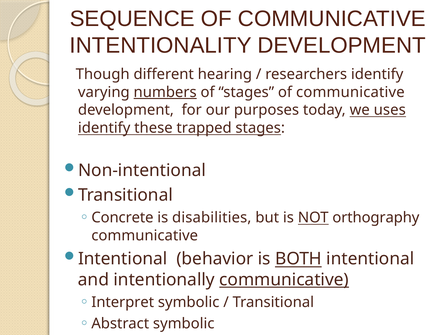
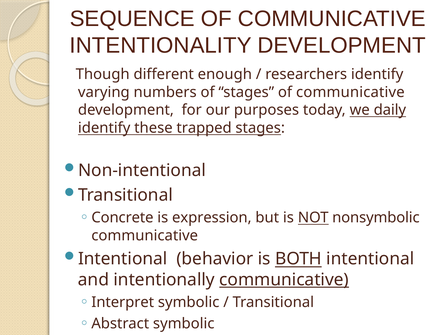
hearing: hearing -> enough (225, 74)
numbers underline: present -> none (165, 92)
uses: uses -> daily (390, 110)
disabilities: disabilities -> expression (212, 217)
orthography: orthography -> nonsymbolic (376, 217)
